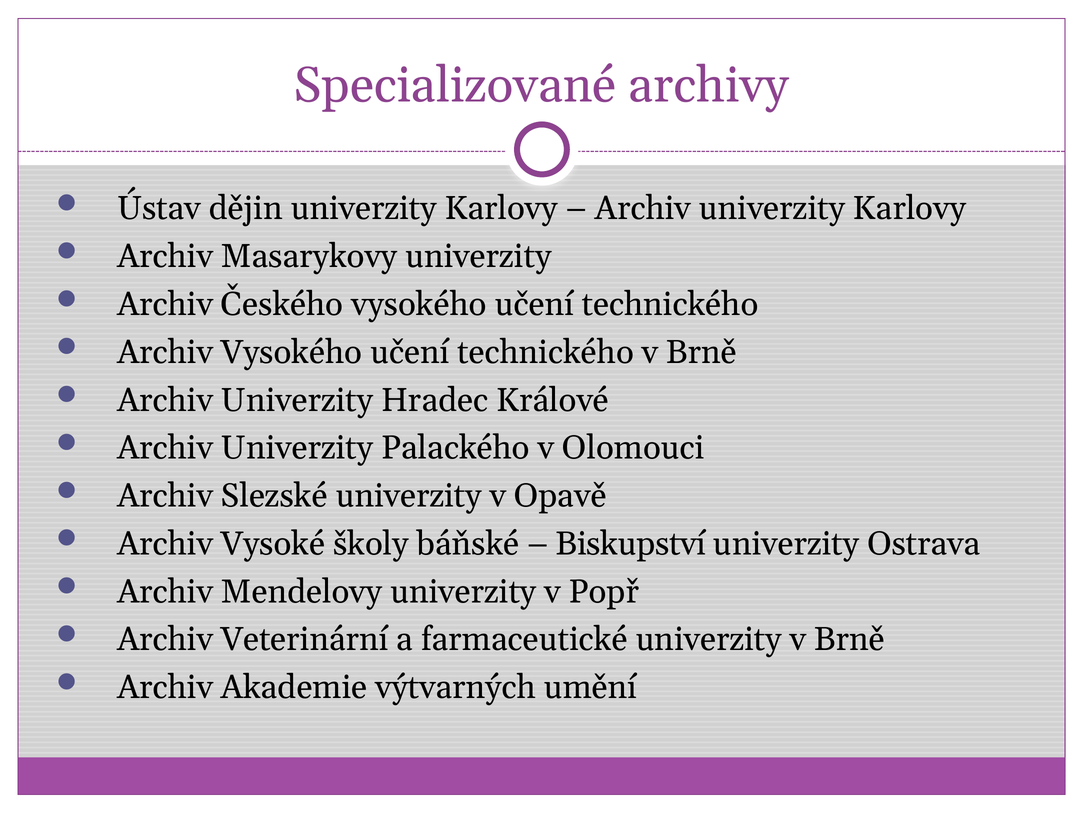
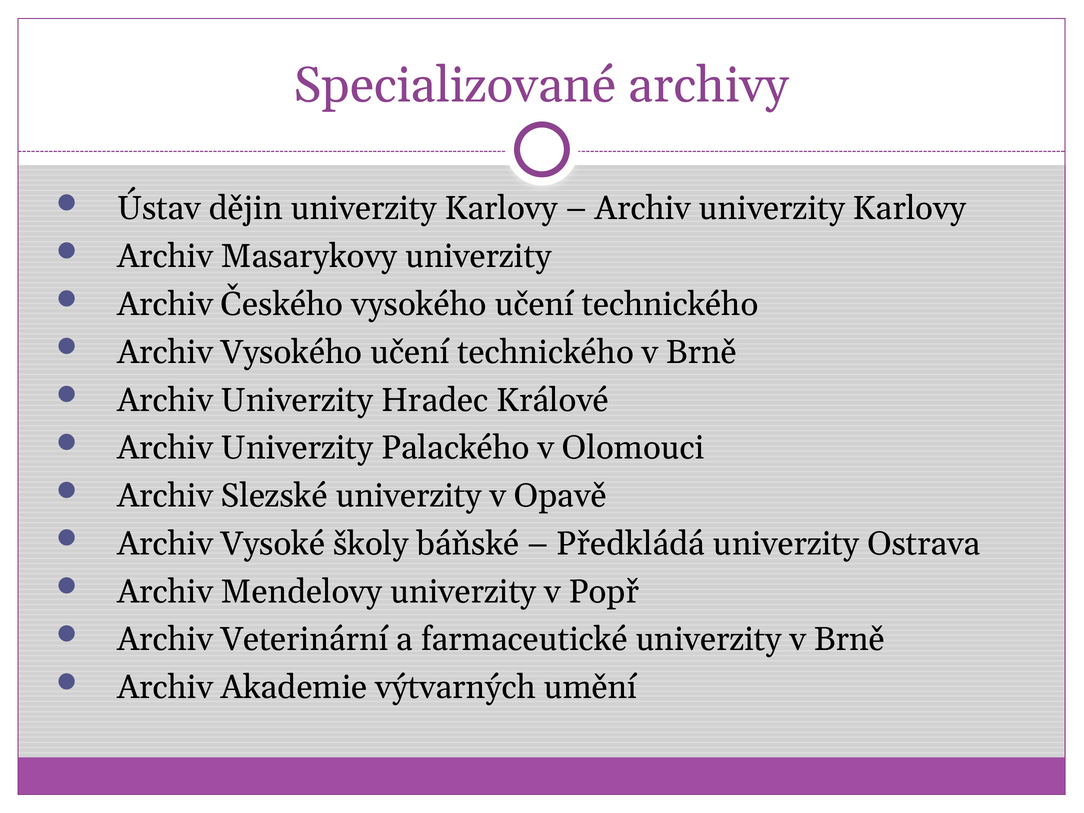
Biskupství: Biskupství -> Předkládá (631, 544)
